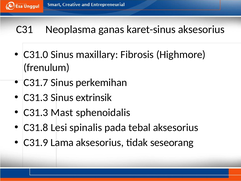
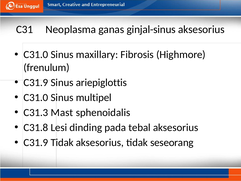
karet-sinus: karet-sinus -> ginjal-sinus (151, 29)
C31.7: C31.7 -> C31.9 (36, 82)
perkemihan: perkemihan -> ariepiglottis (101, 82)
C31.3: C31.3 -> C31.0 (36, 97)
extrinsik: extrinsik -> multipel (94, 97)
spinalis: spinalis -> dinding (86, 127)
C31.9 Lama: Lama -> Tidak (62, 142)
